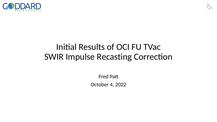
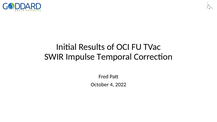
Recasting: Recasting -> Temporal (114, 57)
